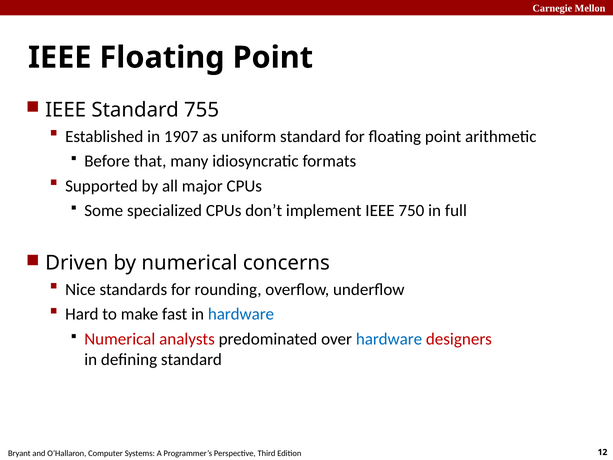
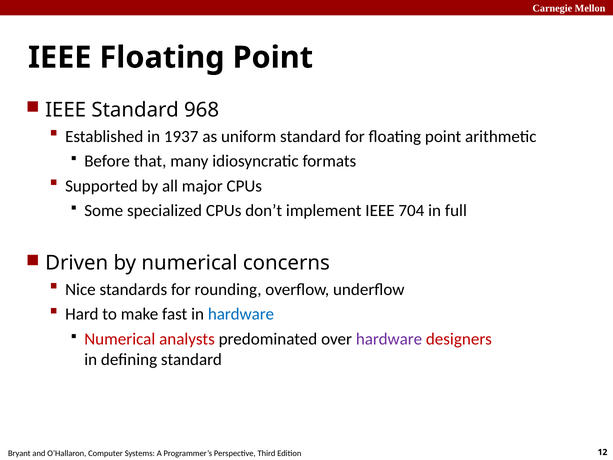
755: 755 -> 968 (202, 110)
1907: 1907 -> 1937 (181, 136)
750: 750 -> 704 (411, 210)
hardware colour: blue -> purple (389, 339)
